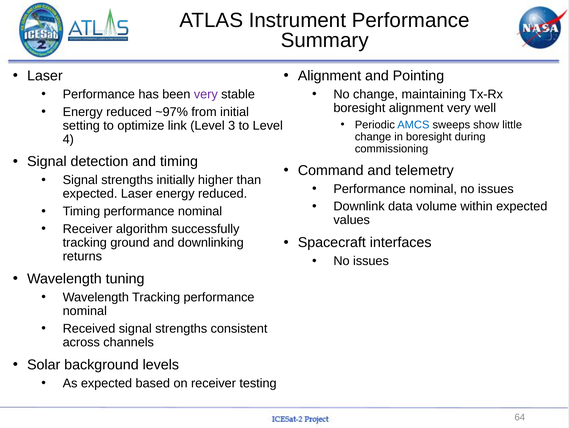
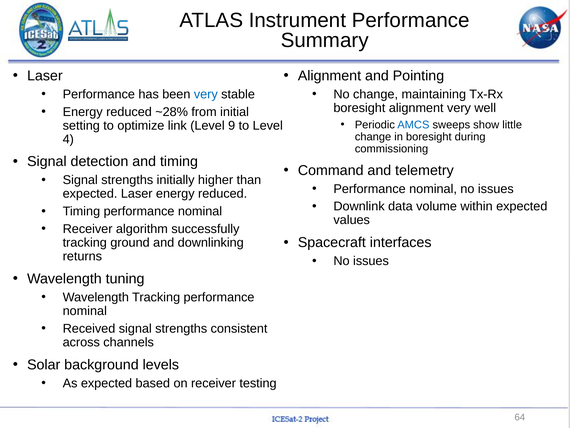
very colour: purple -> blue (206, 94)
~97%: ~97% -> ~28% (172, 112)
3: 3 -> 9 (232, 125)
